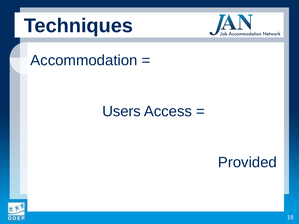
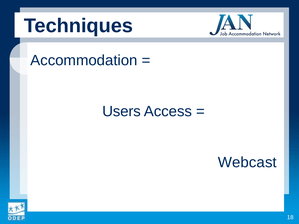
Provided: Provided -> Webcast (247, 163)
